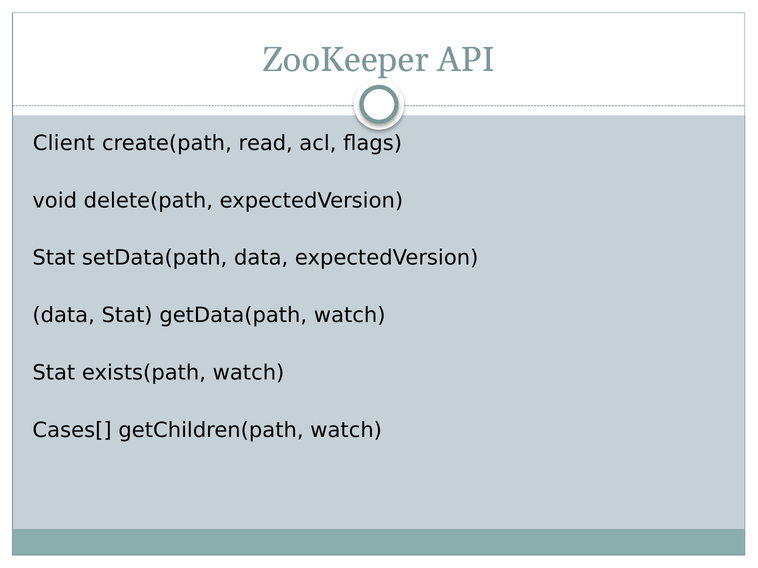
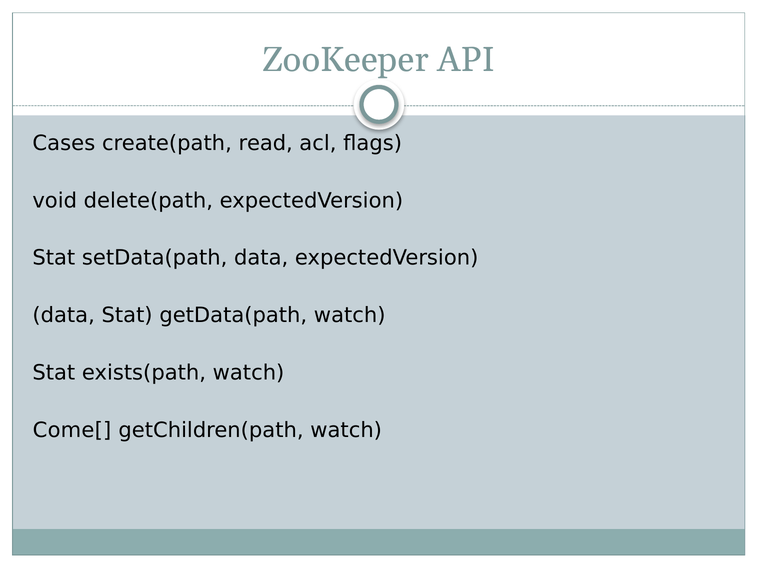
Client: Client -> Cases (64, 143)
Cases[: Cases[ -> Come[ (72, 431)
